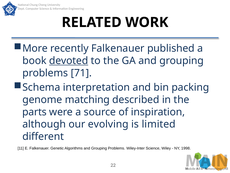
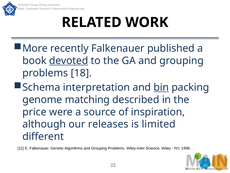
71: 71 -> 18 (81, 73)
bin underline: none -> present (161, 87)
parts: parts -> price (34, 112)
evolving: evolving -> releases (108, 124)
